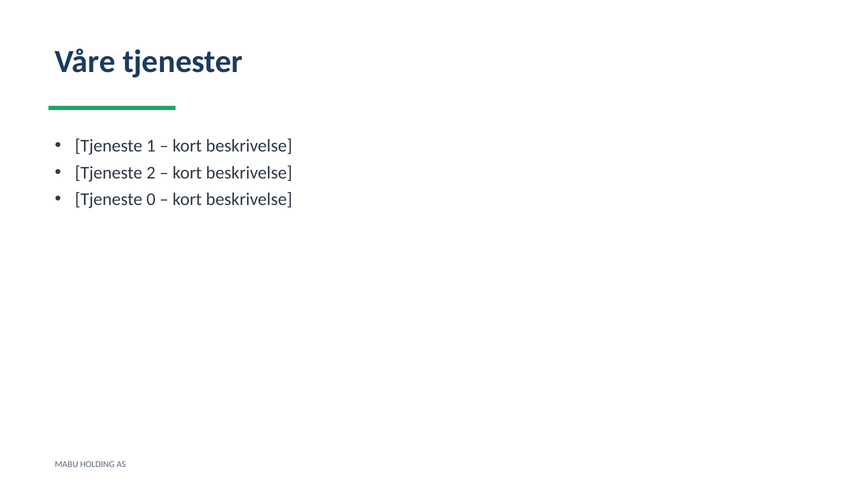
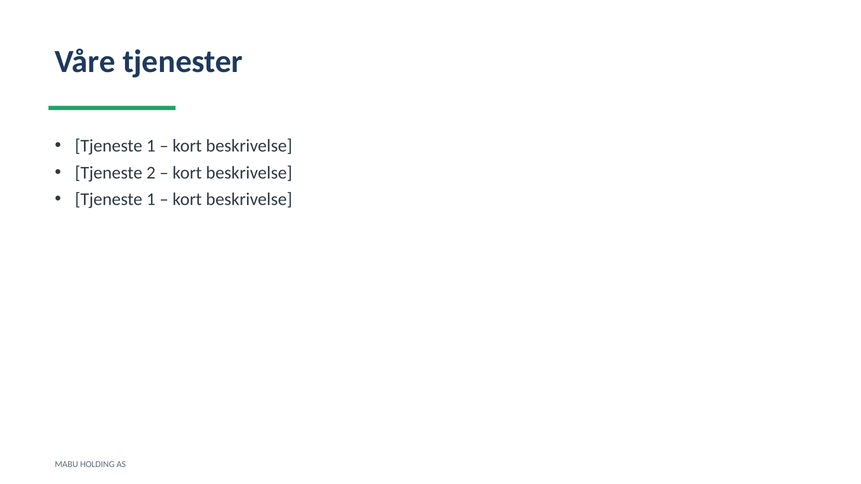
0: 0 -> 1 (151, 200)
